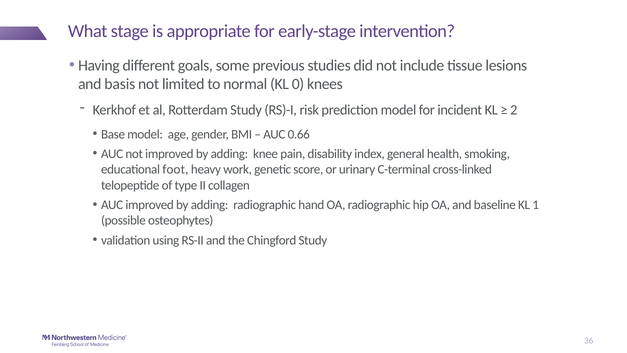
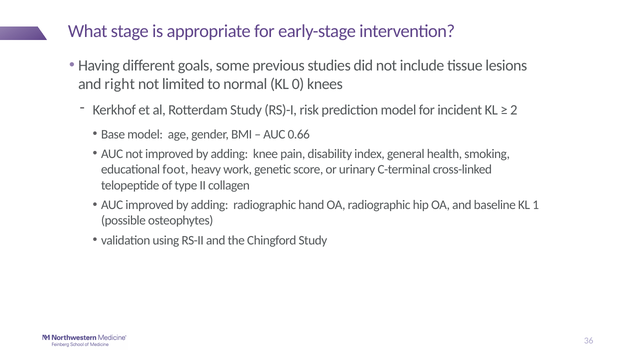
basis: basis -> right (120, 84)
